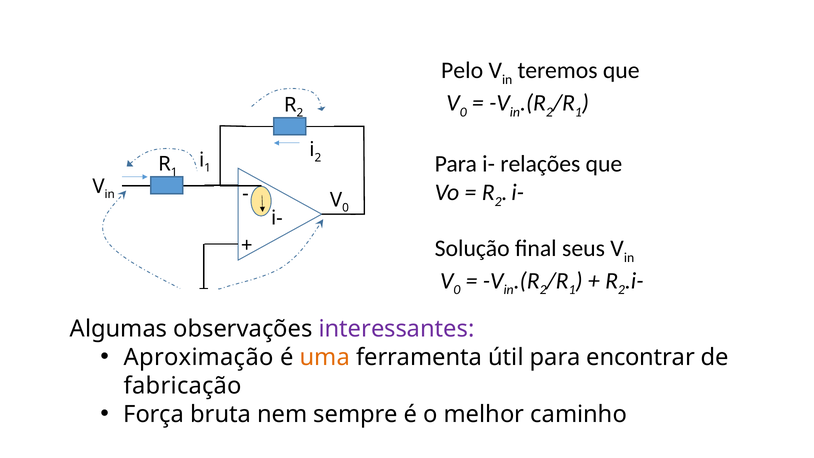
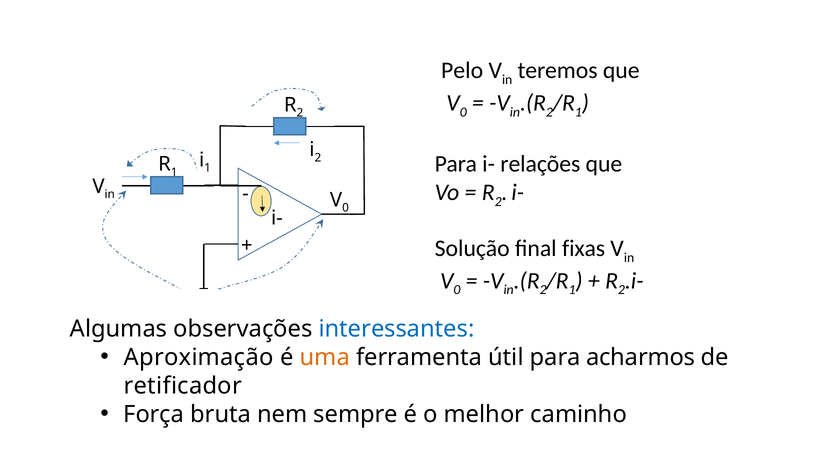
seus: seus -> fixas (584, 248)
interessantes colour: purple -> blue (397, 329)
encontrar: encontrar -> acharmos (641, 357)
fabricação: fabricação -> retificador (183, 386)
